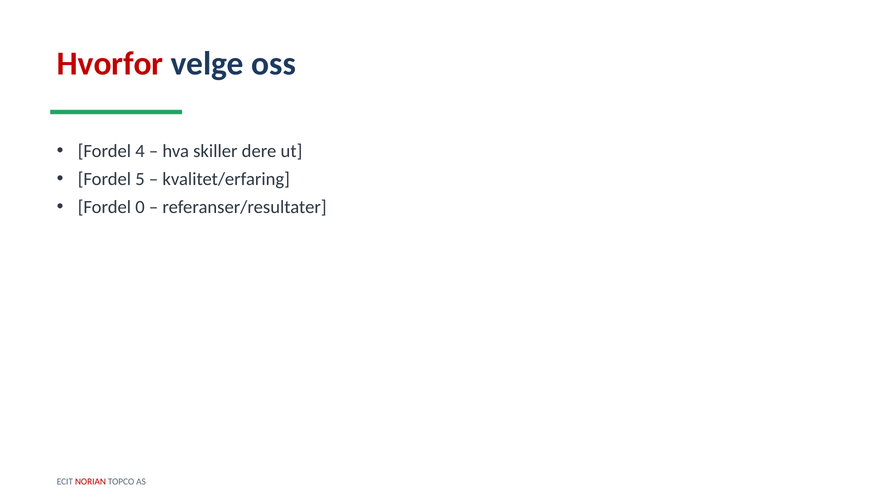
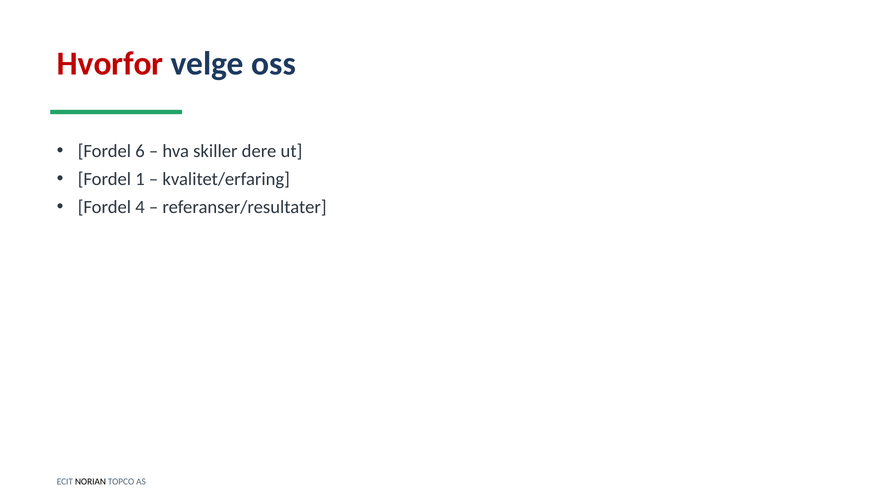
4: 4 -> 6 (140, 151)
5: 5 -> 1 (140, 179)
0: 0 -> 4 (140, 207)
NORIAN colour: red -> black (90, 482)
